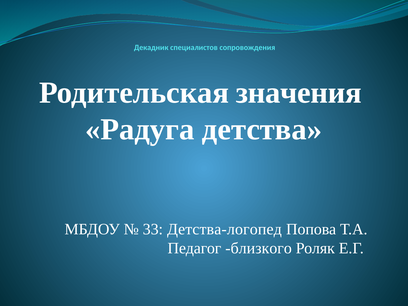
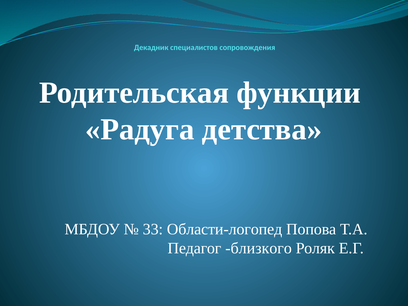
значения: значения -> функции (299, 93)
Детства-логопед: Детства-логопед -> Области-логопед (225, 229)
